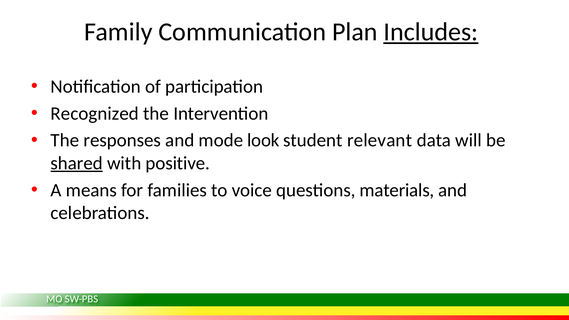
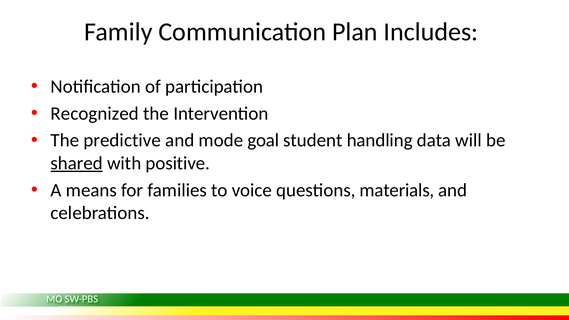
Includes underline: present -> none (431, 32)
responses: responses -> predictive (122, 140)
look: look -> goal (263, 140)
relevant: relevant -> handling (380, 140)
